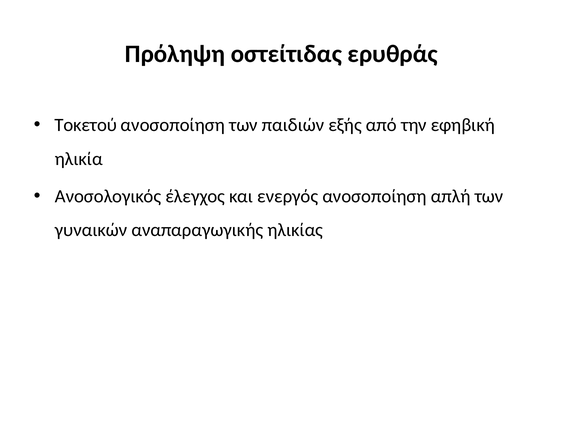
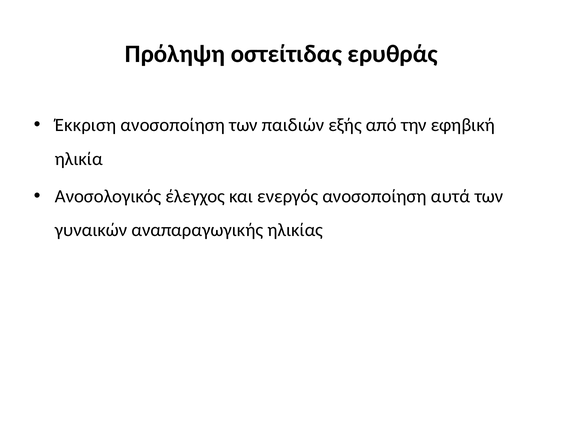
Τοκετού: Τοκετού -> Έκκριση (86, 125)
απλή: απλή -> αυτά (451, 196)
